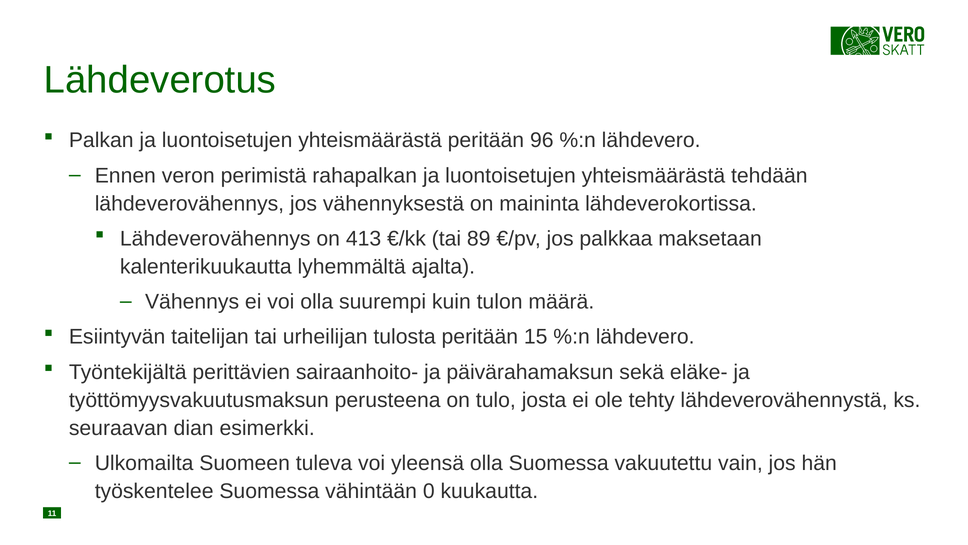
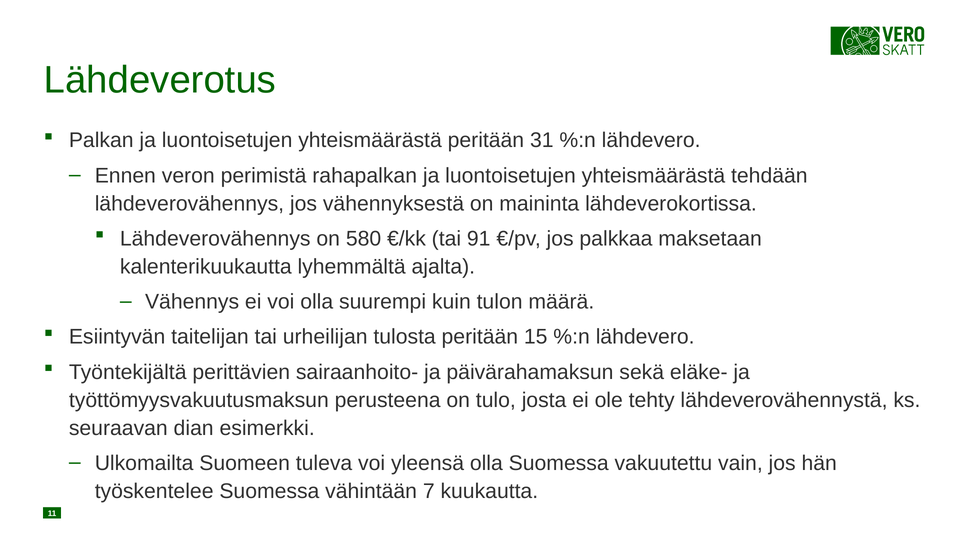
96: 96 -> 31 (542, 140)
413: 413 -> 580 (364, 239)
89: 89 -> 91 (479, 239)
0: 0 -> 7 (429, 491)
